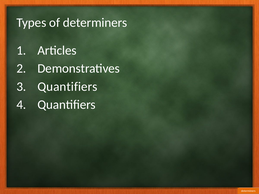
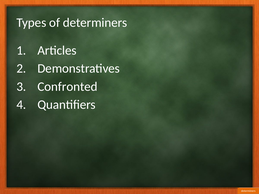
Quantifiers: Quantifiers -> Confronted (68, 87)
